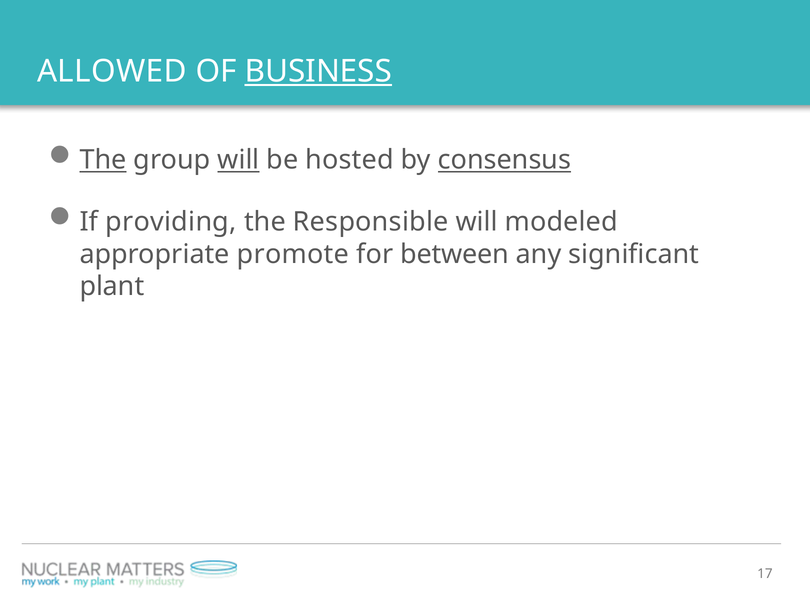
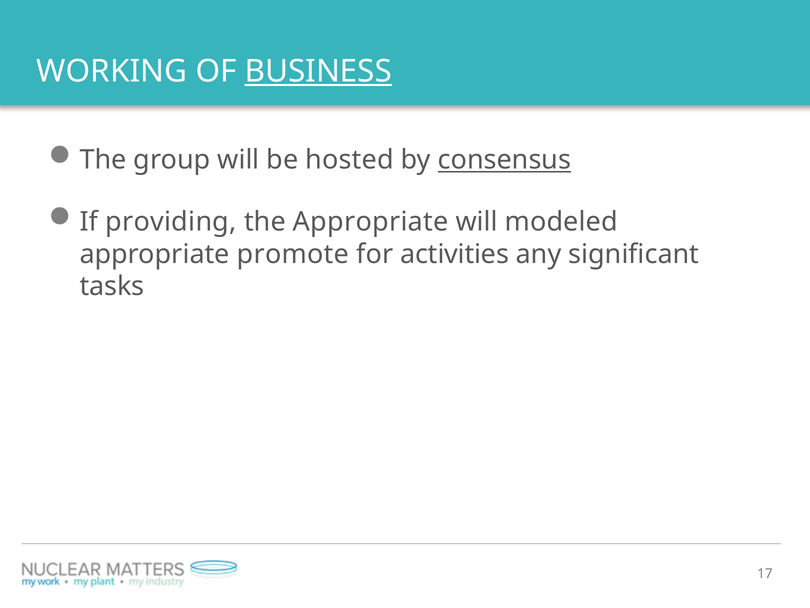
ALLOWED: ALLOWED -> WORKING (112, 71)
The underline: present -> none (103, 160)
will underline: present -> none (238, 160)
the Responsible: Responsible -> Appropriate (371, 222)
between: between -> activities (455, 254)
plant: plant -> tasks (112, 286)
